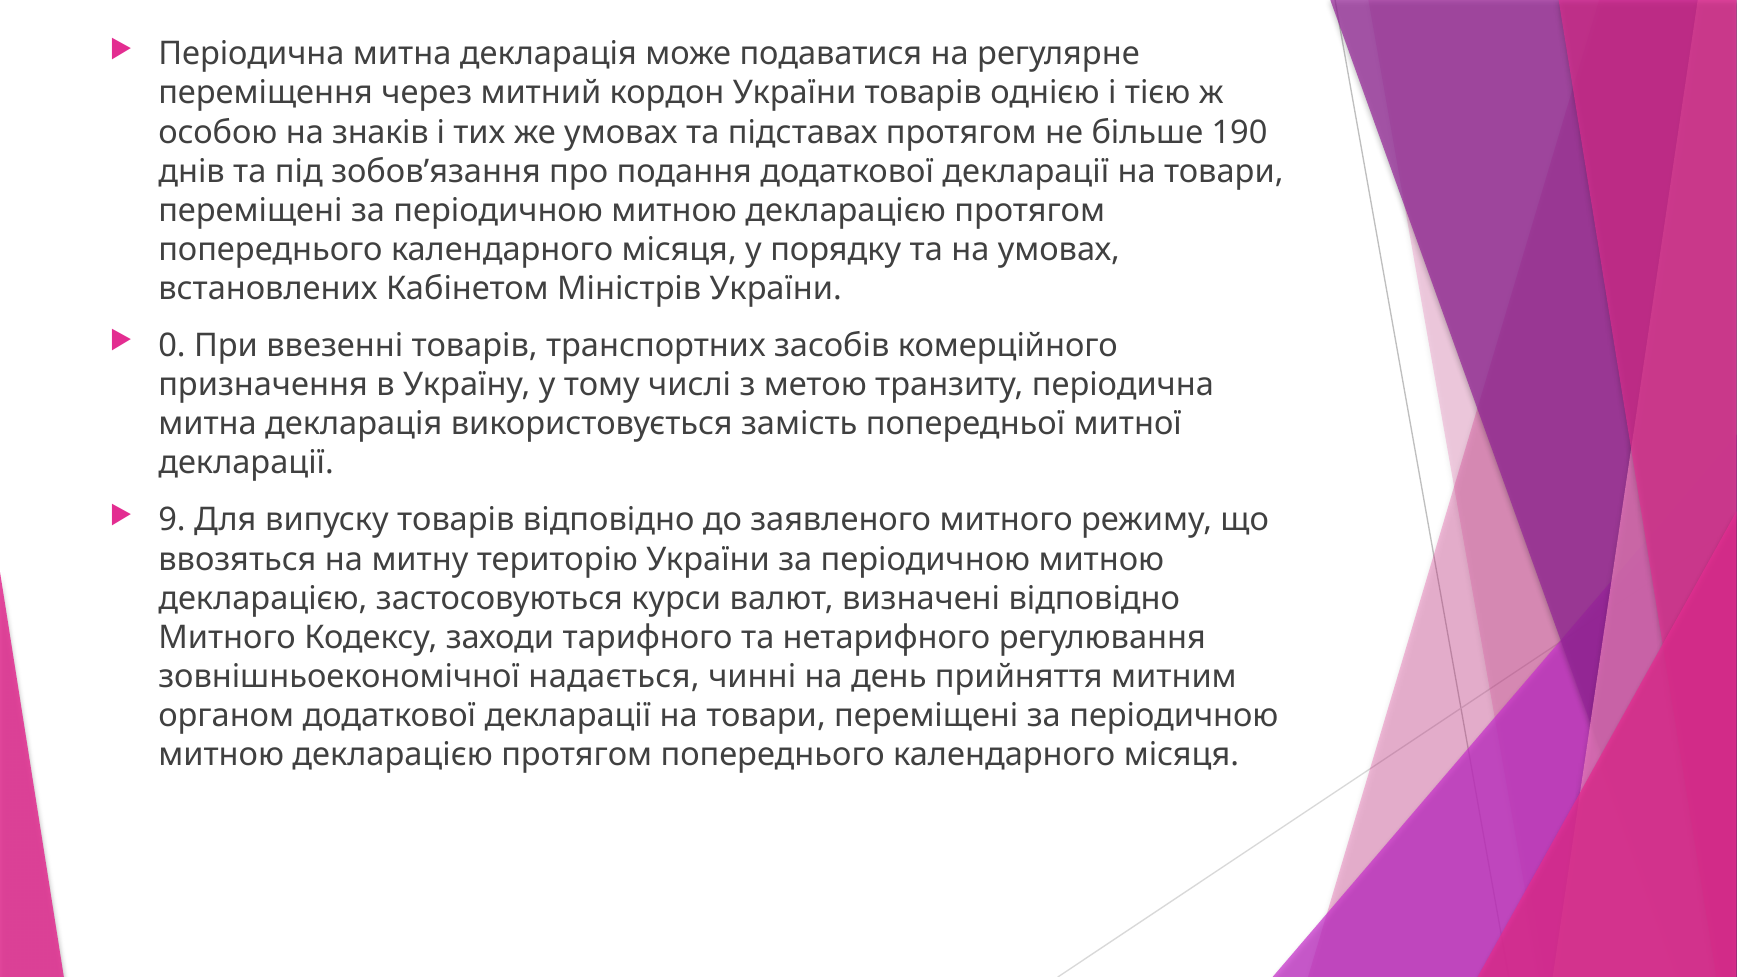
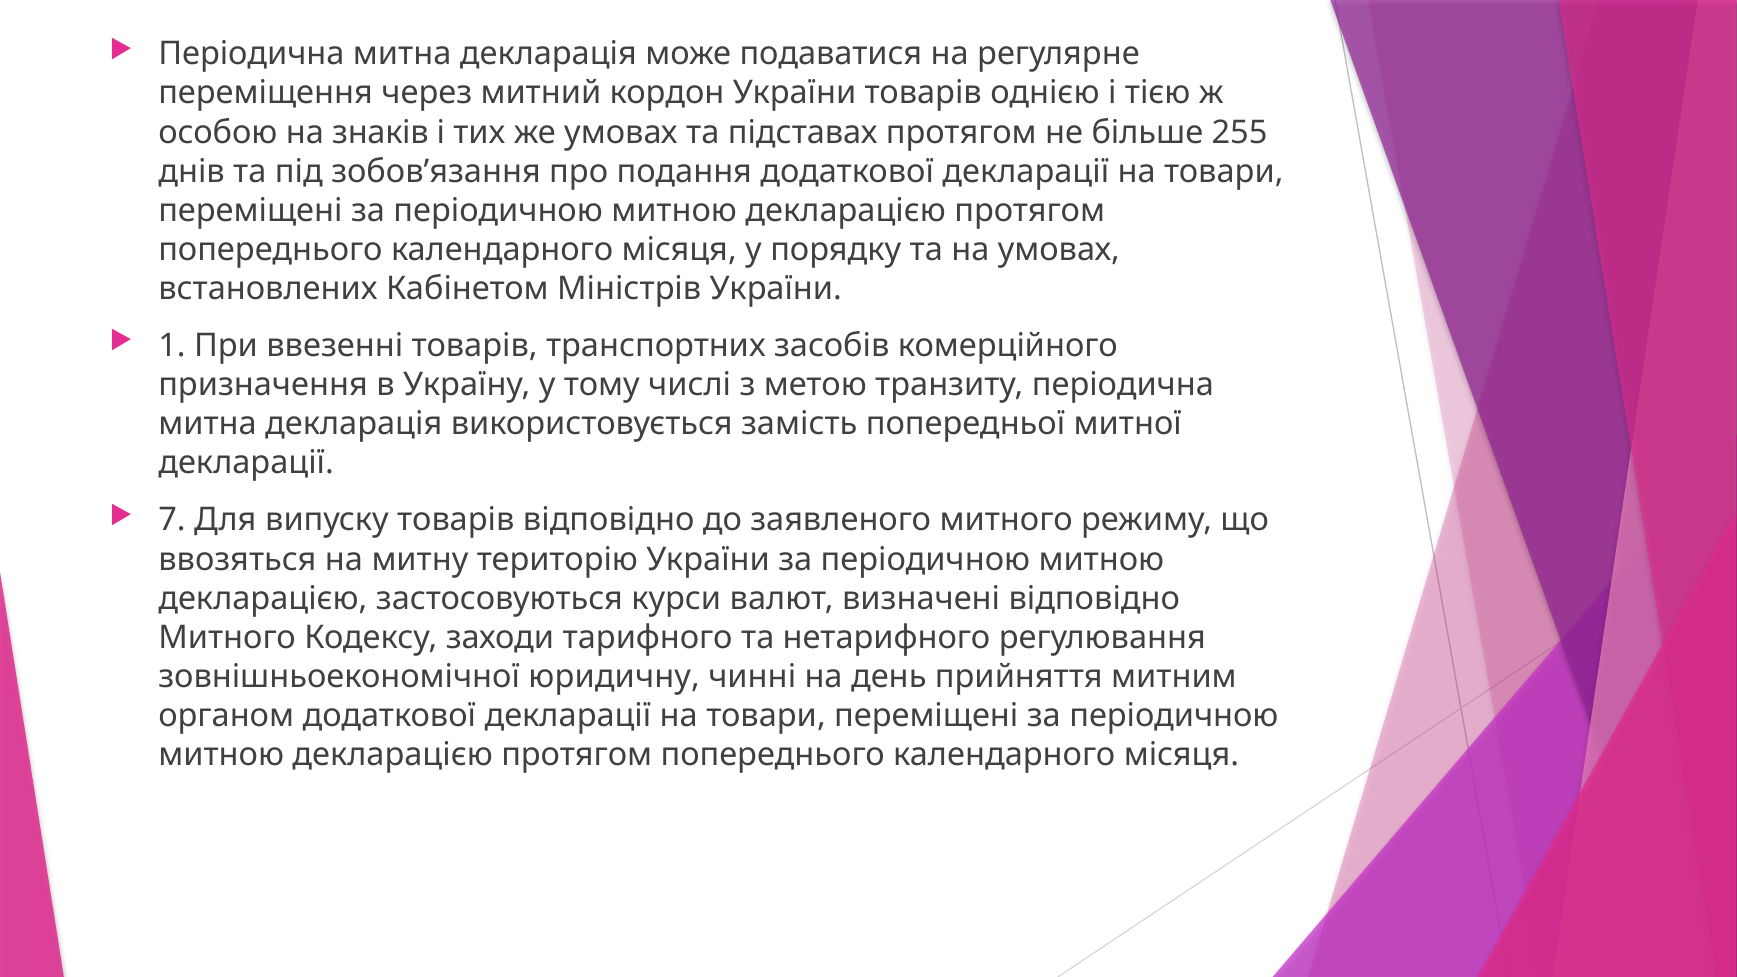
190: 190 -> 255 (1239, 132)
0: 0 -> 1 (172, 346)
9: 9 -> 7 (172, 520)
надається: надається -> юридичну (614, 677)
